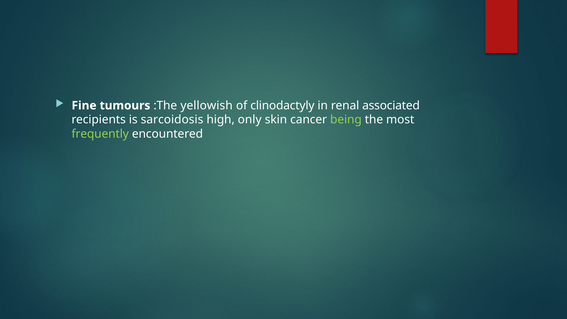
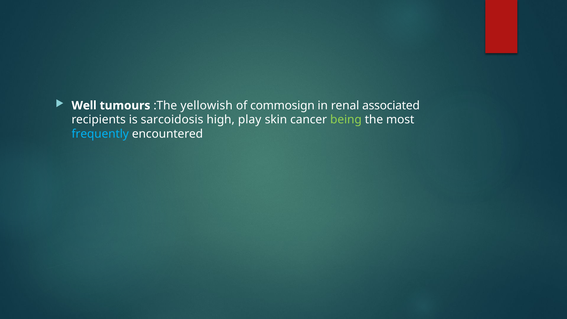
Fine: Fine -> Well (84, 106)
clinodactyly: clinodactyly -> commosign (282, 106)
only: only -> play (250, 120)
frequently colour: light green -> light blue (100, 134)
